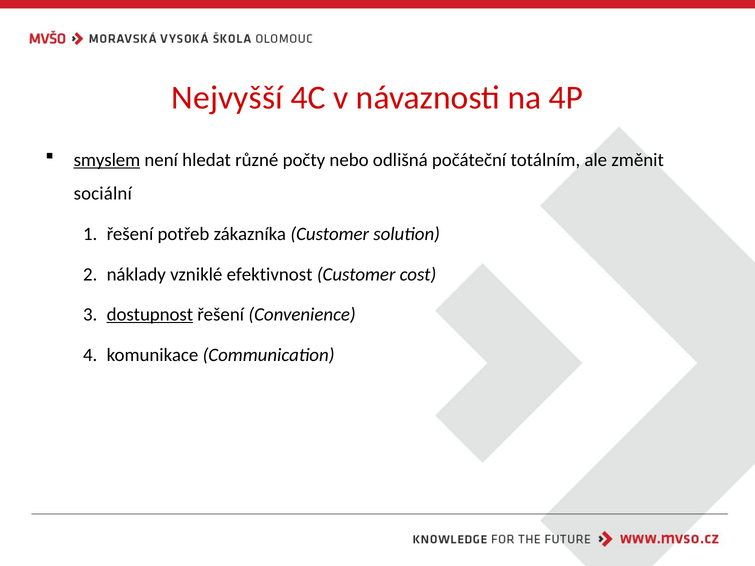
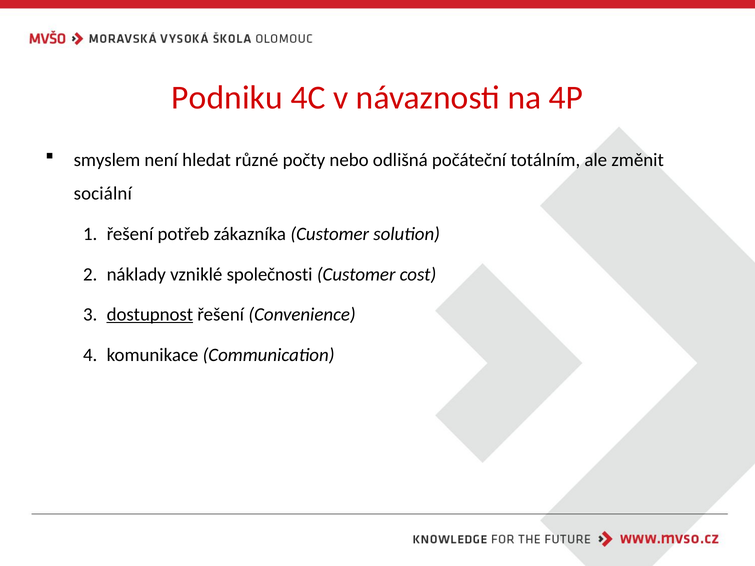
Nejvyšší: Nejvyšší -> Podniku (227, 98)
smyslem underline: present -> none (107, 160)
efektivnost: efektivnost -> společnosti (270, 274)
